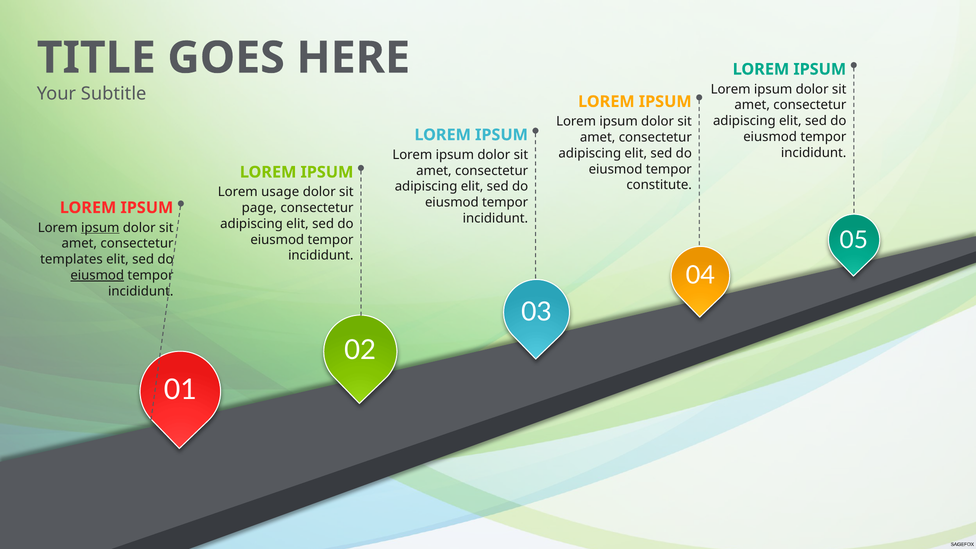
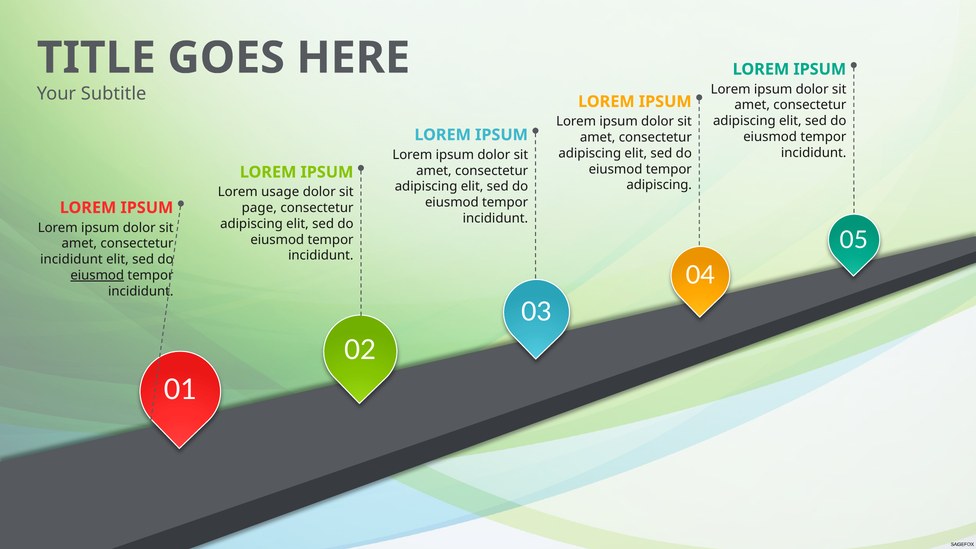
constitute: constitute -> adipiscing (659, 185)
ipsum underline: present -> none (100, 228)
templates: templates -> incididunt (71, 259)
